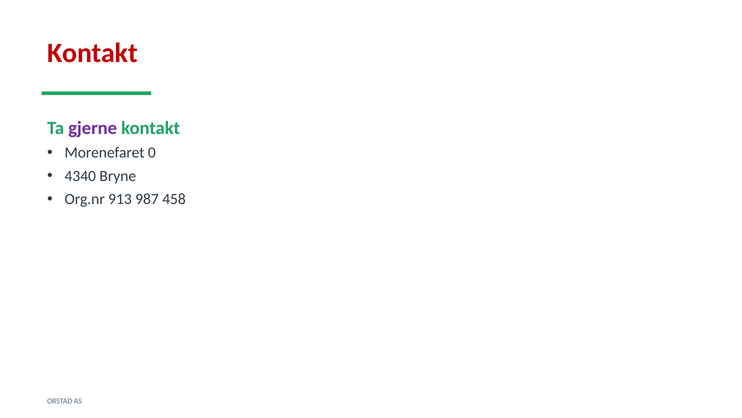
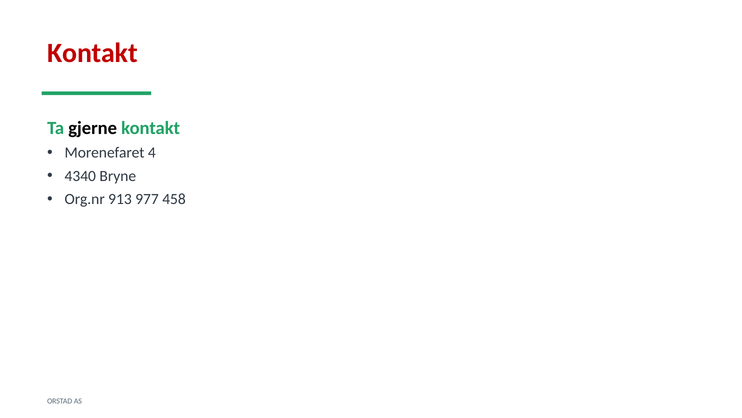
gjerne colour: purple -> black (93, 128)
0: 0 -> 4 (152, 153)
987: 987 -> 977 (147, 199)
